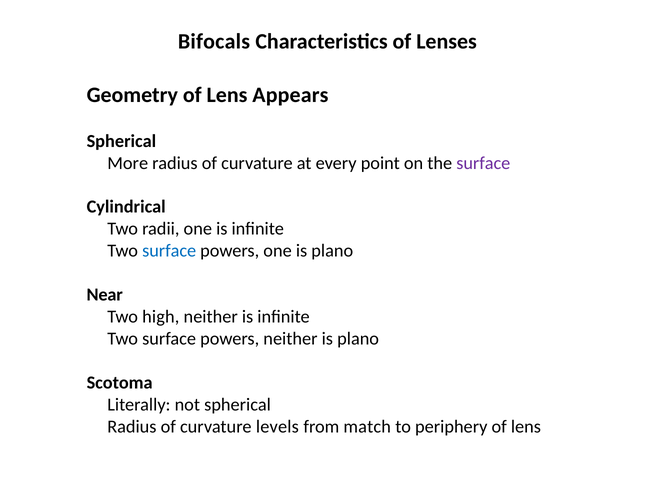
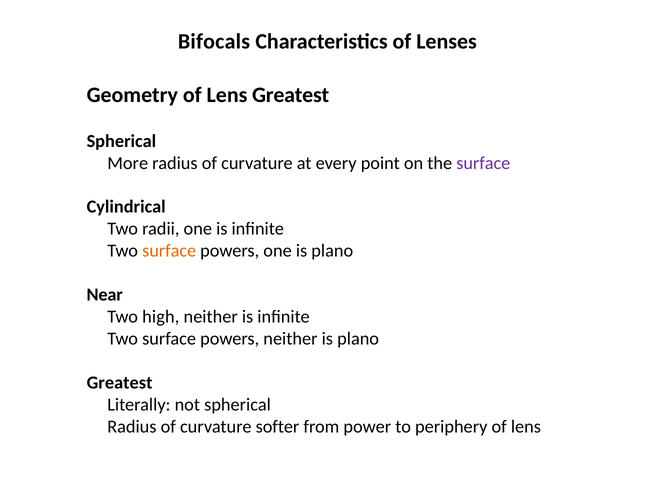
Lens Appears: Appears -> Greatest (291, 95)
surface colour: blue -> orange (169, 251)
Scotoma: Scotoma -> Greatest (120, 382)
levels: levels -> softer (278, 426)
match: match -> power (367, 426)
